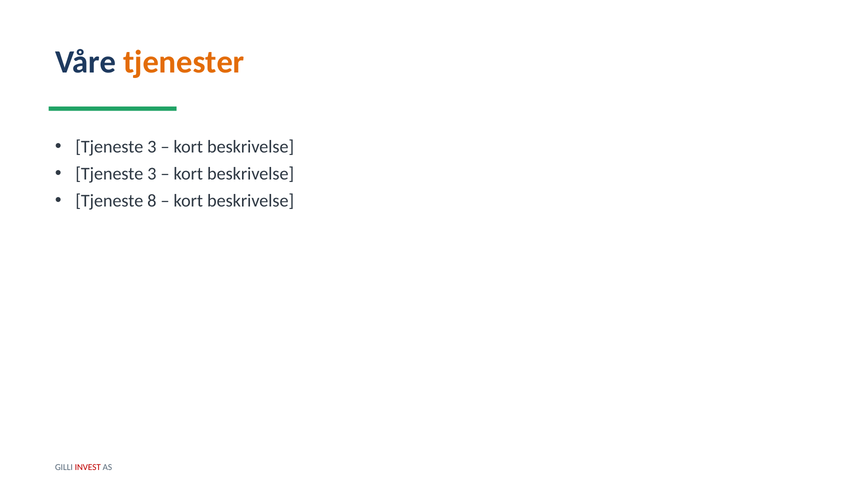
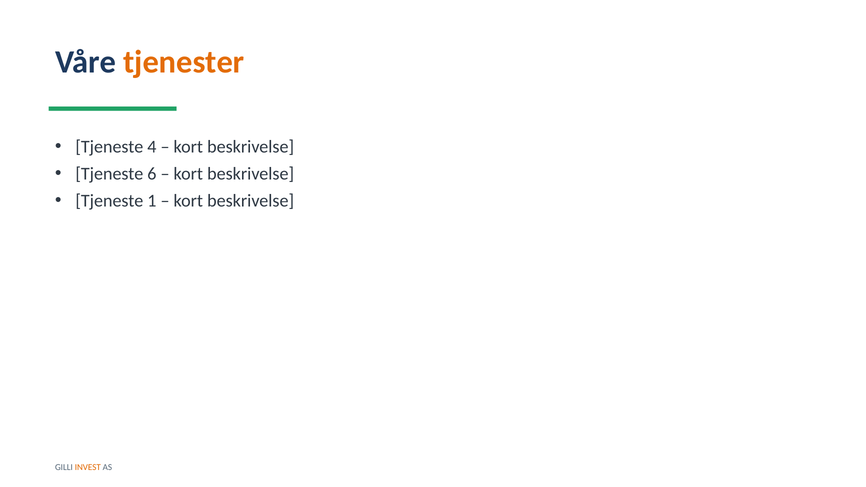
3: 3 -> 4 (152, 147)
3: 3 -> 6 (152, 174)
8: 8 -> 1 (152, 201)
INVEST colour: red -> orange (88, 467)
